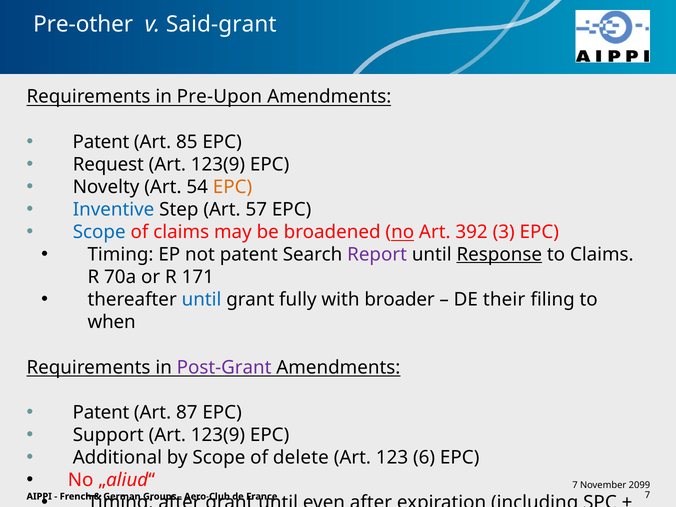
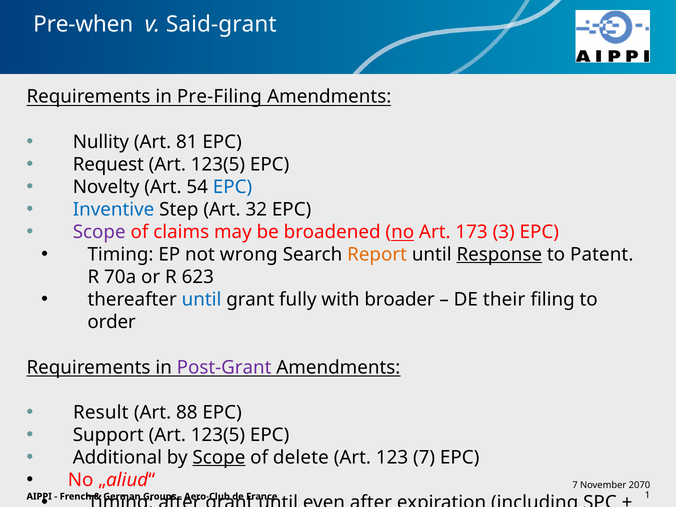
Pre-other: Pre-other -> Pre-when (83, 24)
Pre-Upon: Pre-Upon -> Pre-Filing (219, 97)
Patent: Patent -> Nullity (101, 142)
85: 85 -> 81 (187, 142)
123(9: 123(9 -> 123(5 (218, 164)
EPC colour: orange -> blue (233, 187)
57: 57 -> 32 (256, 210)
Scope colour: blue -> purple (99, 232)
392: 392 -> 173 (472, 232)
not patent: patent -> wrong (249, 255)
Report colour: purple -> orange (377, 255)
to Claims: Claims -> Patent (602, 255)
171: 171 -> 623 (198, 277)
when: when -> order (112, 322)
Patent: Patent -> Result (101, 412)
87: 87 -> 88 (187, 412)
Support Art 123(9: 123(9 -> 123(5 (218, 435)
Scope underline: none -> present (219, 457)
123 6: 6 -> 7 (424, 457)
2099: 2099 -> 2070 (639, 485)
7: 7 -> 1 (647, 495)
